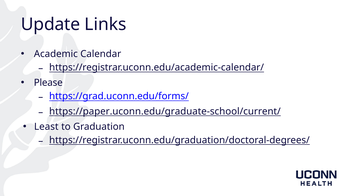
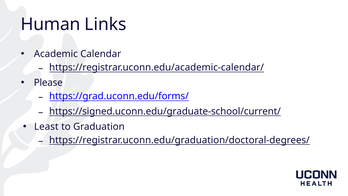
Update: Update -> Human (51, 24)
https://paper.uconn.edu/graduate-school/current/: https://paper.uconn.edu/graduate-school/current/ -> https://signed.uconn.edu/graduate-school/current/ (165, 111)
